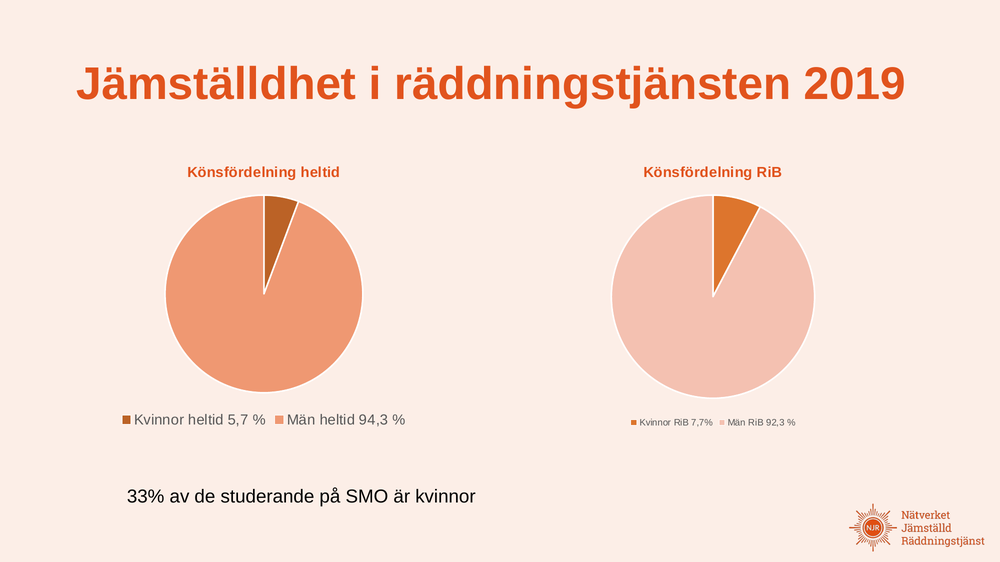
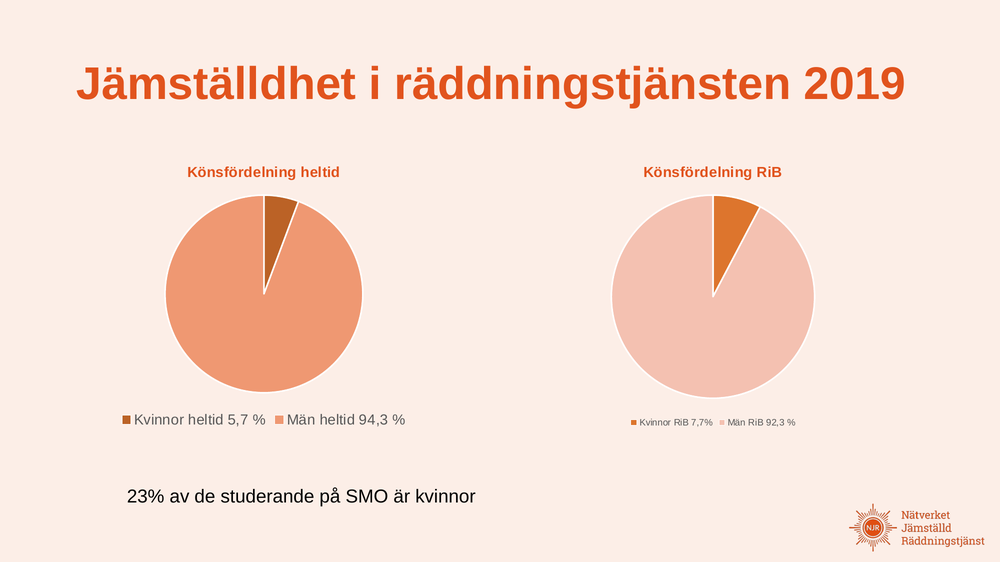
33%: 33% -> 23% (146, 497)
